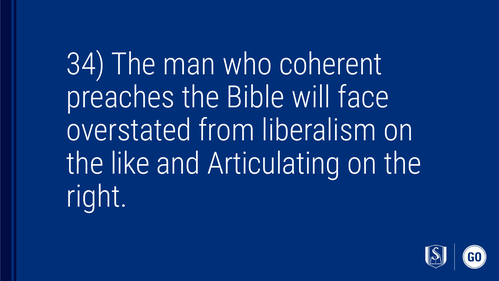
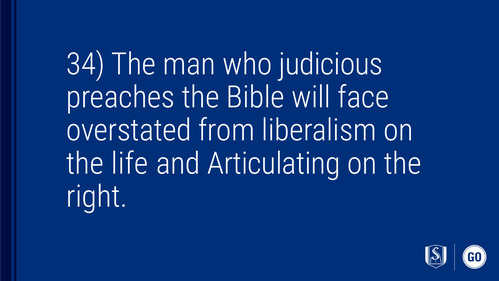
coherent: coherent -> judicious (331, 64)
like: like -> life (130, 163)
